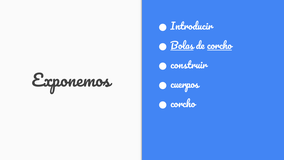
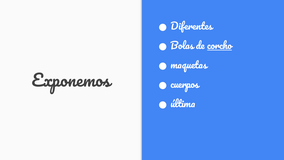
Introducir: Introducir -> Diferentes (191, 27)
Bolas underline: present -> none (182, 46)
construir: construir -> maquetas (189, 65)
corcho: corcho -> última (183, 104)
